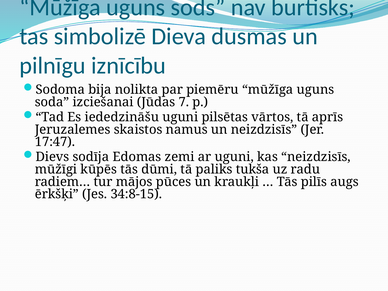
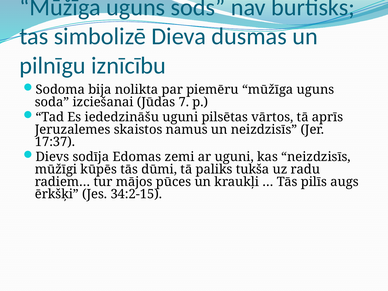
17:47: 17:47 -> 17:37 (55, 142)
34:8-15: 34:8-15 -> 34:2-15 (136, 194)
